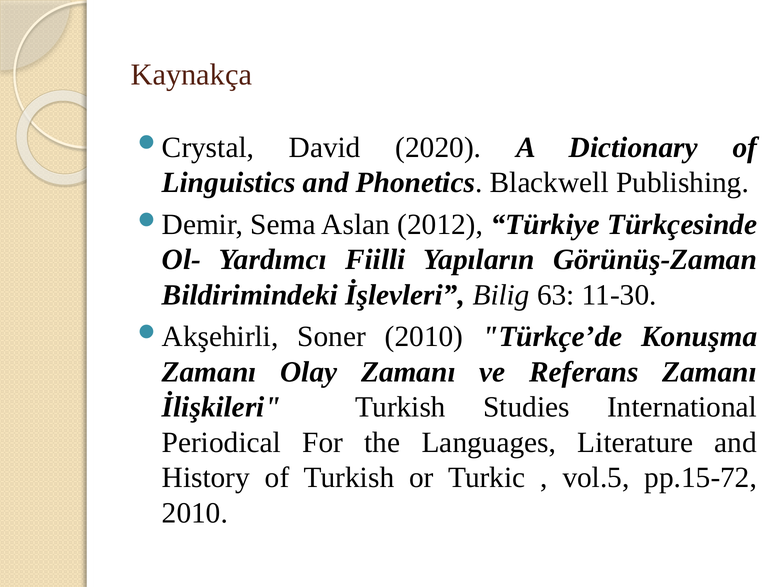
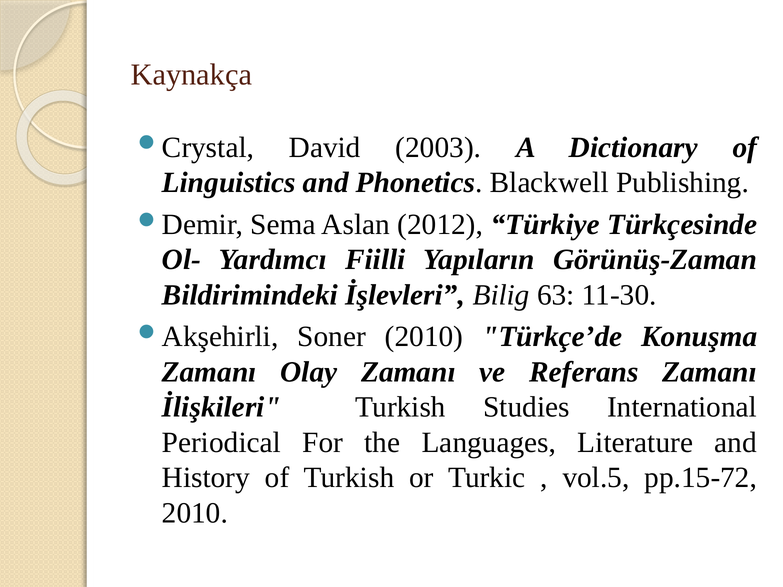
2020: 2020 -> 2003 (438, 148)
